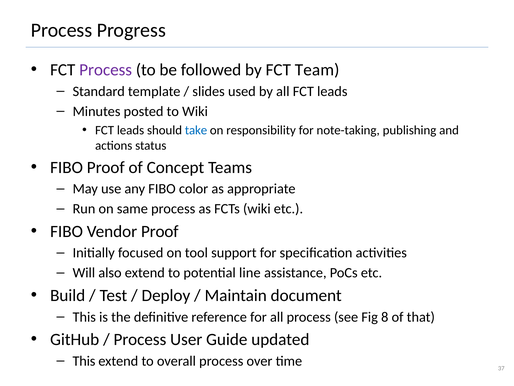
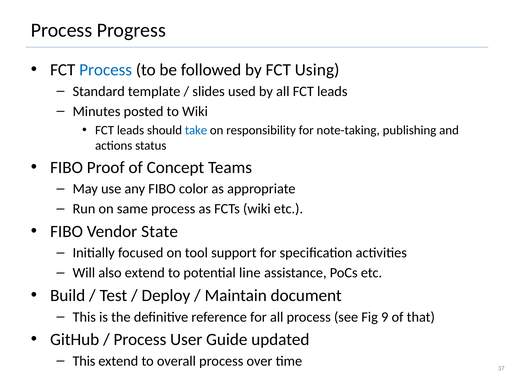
Process colour: purple -> blue (106, 70)
Team: Team -> Using (317, 70)
Vendor Proof: Proof -> State (160, 231)
8: 8 -> 9 (385, 317)
